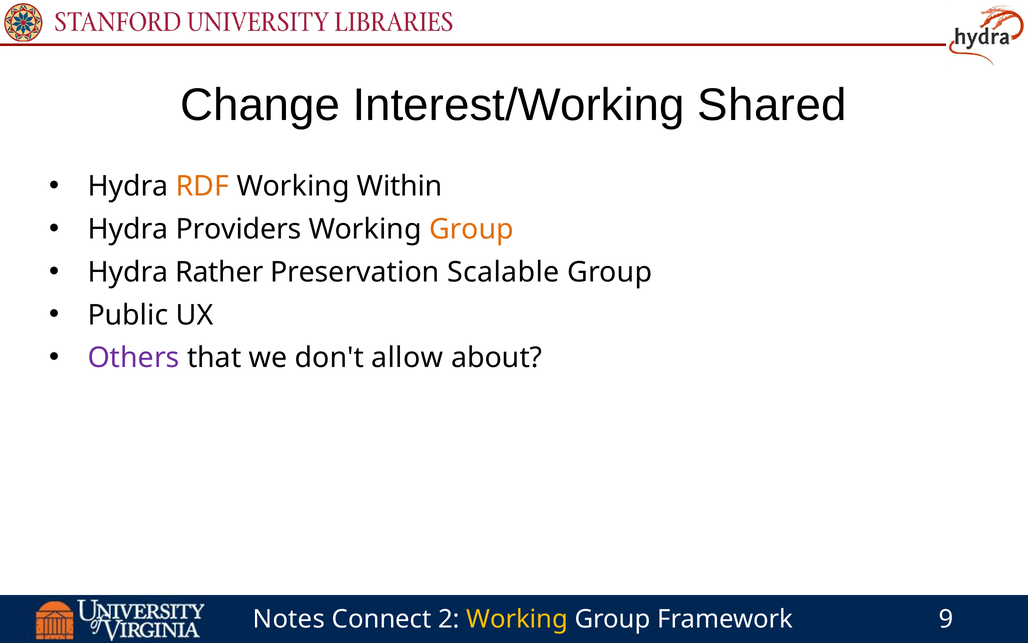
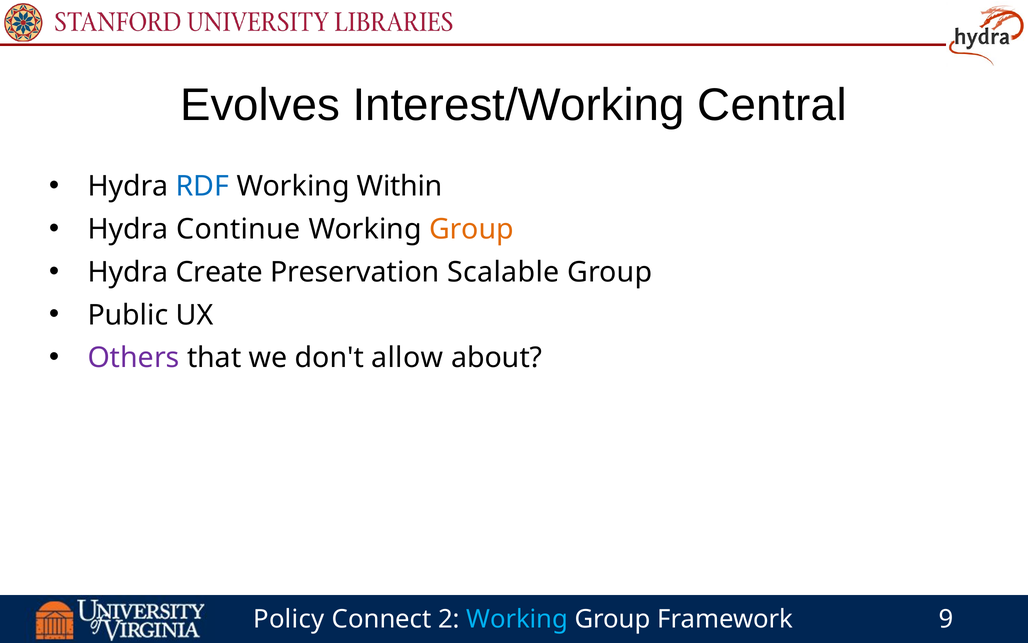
Change: Change -> Evolves (260, 105)
Shared: Shared -> Central (772, 105)
RDF colour: orange -> blue (202, 186)
Providers: Providers -> Continue (238, 229)
Rather: Rather -> Create (219, 272)
Notes: Notes -> Policy (289, 619)
Working colour: yellow -> light blue (517, 619)
